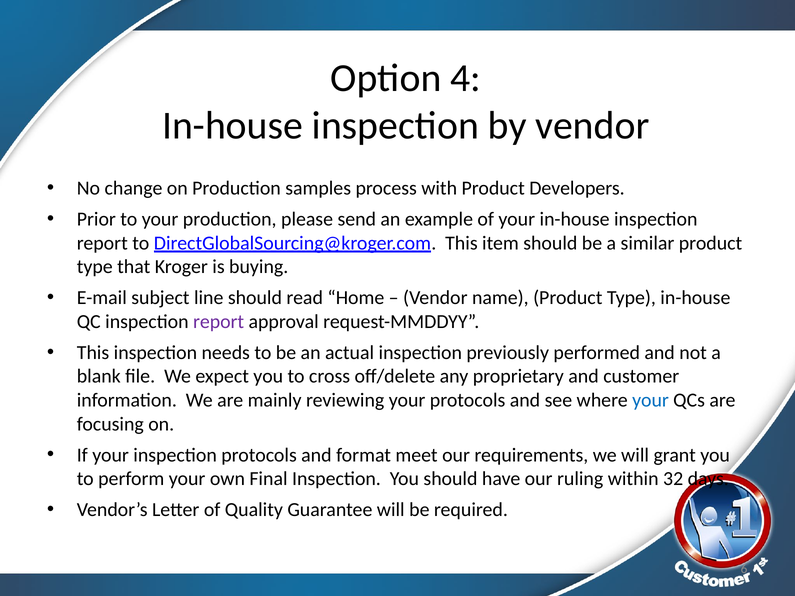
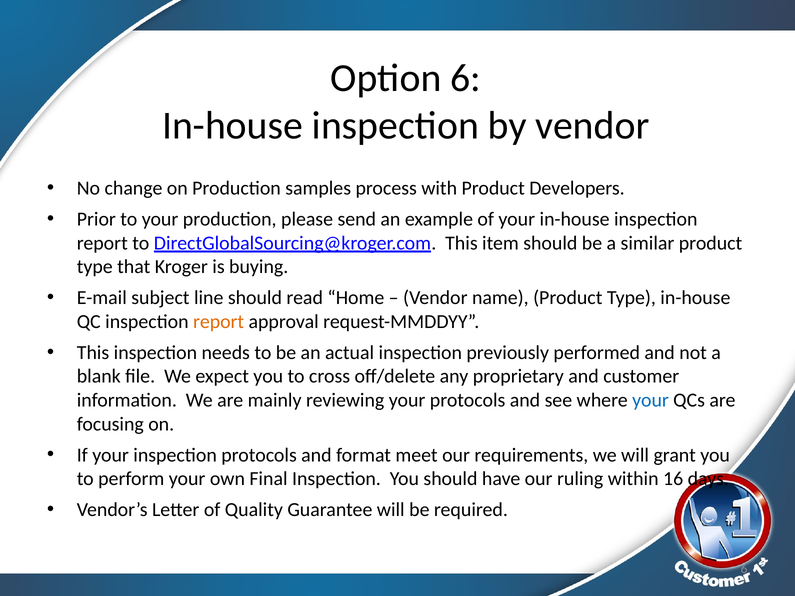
Option 4: 4 -> 6 (466, 78)
report colour: purple -> orange (219, 322)
32: 32 -> 16 (673, 479)
